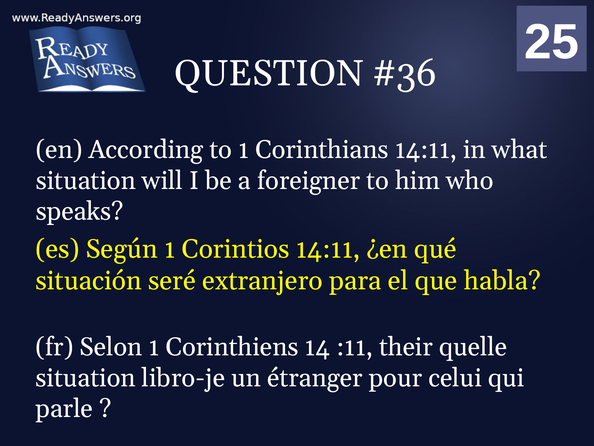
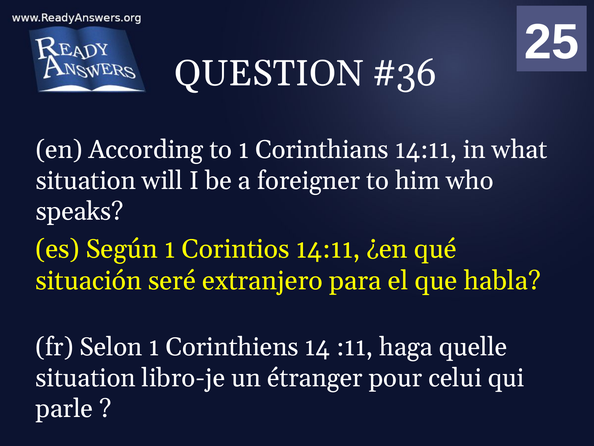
their: their -> haga (406, 347)
